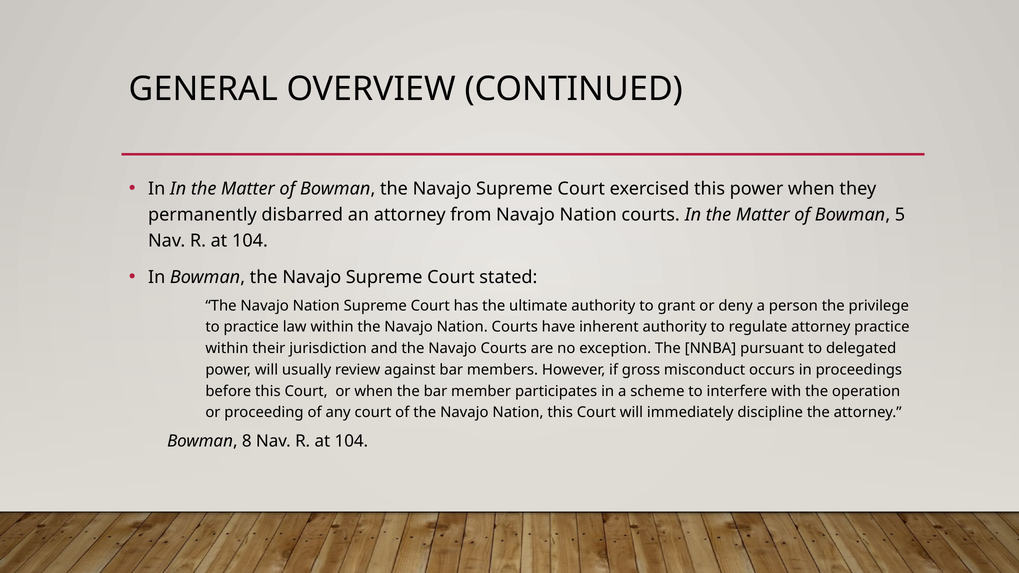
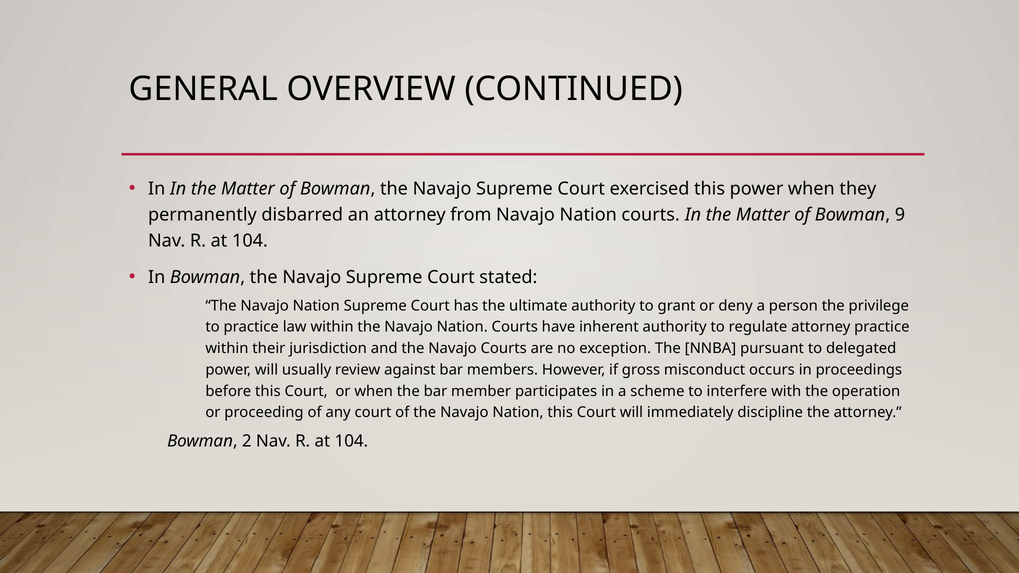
5: 5 -> 9 (900, 215)
8: 8 -> 2 (247, 441)
